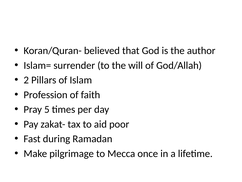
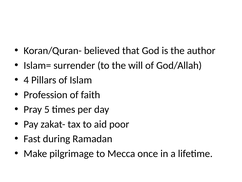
2: 2 -> 4 (26, 80)
